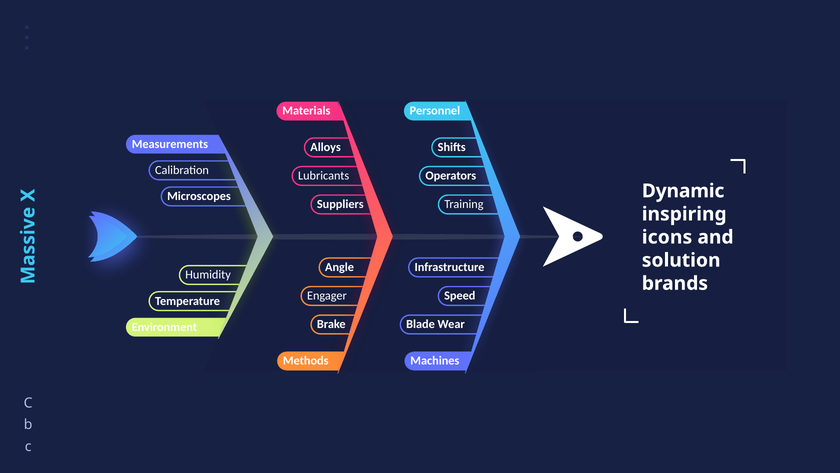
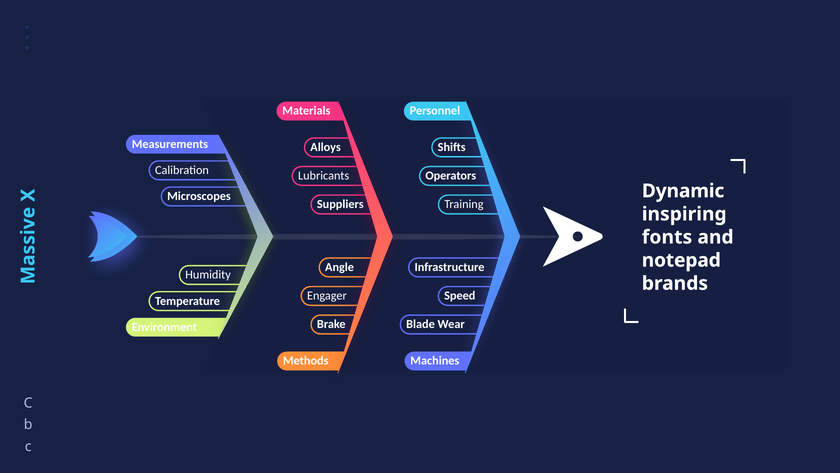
icons: icons -> fonts (667, 237)
solution: solution -> notepad (681, 260)
